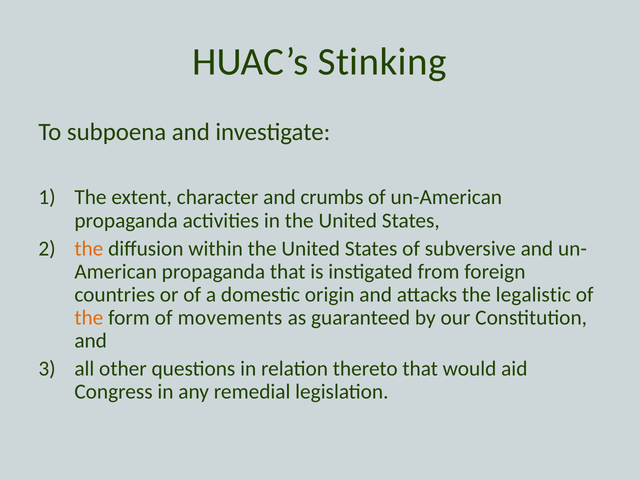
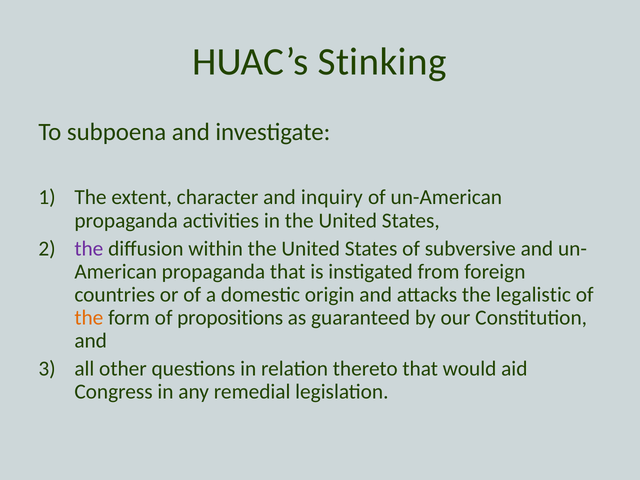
crumbs: crumbs -> inquiry (332, 197)
the colour: orange -> purple (89, 249)
movements: movements -> propositions (230, 318)
